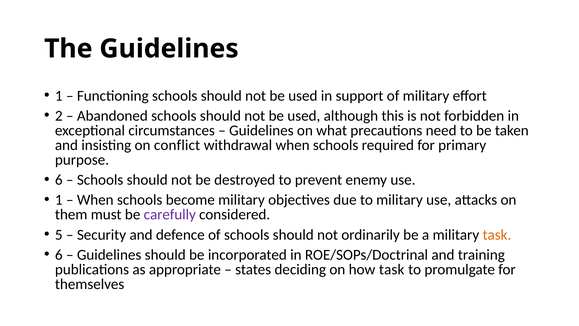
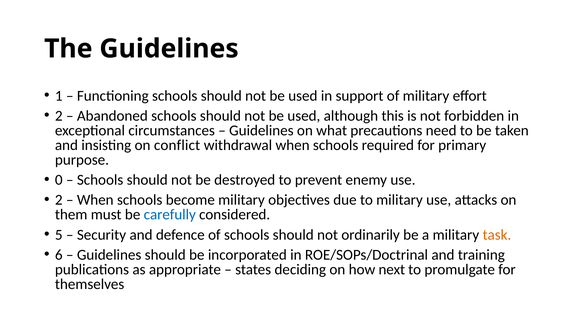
6: 6 -> 0 (59, 180)
1: 1 -> 2 (59, 200)
carefully colour: purple -> blue (170, 214)
how task: task -> next (392, 269)
